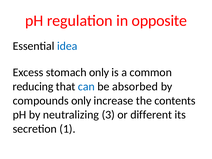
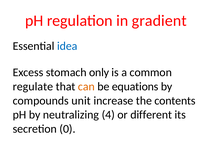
opposite: opposite -> gradient (159, 21)
reducing: reducing -> regulate (33, 87)
can colour: blue -> orange (86, 87)
absorbed: absorbed -> equations (135, 87)
compounds only: only -> unit (81, 101)
3: 3 -> 4 (108, 115)
1: 1 -> 0 (67, 129)
